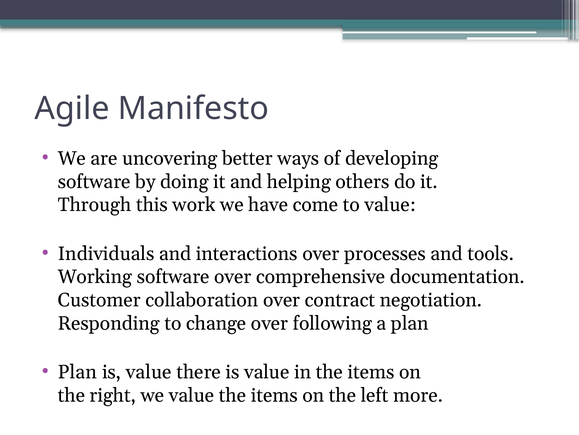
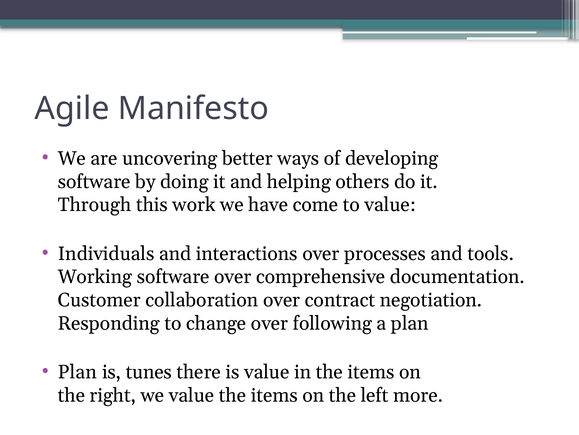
value: value -> tunes (149, 371)
